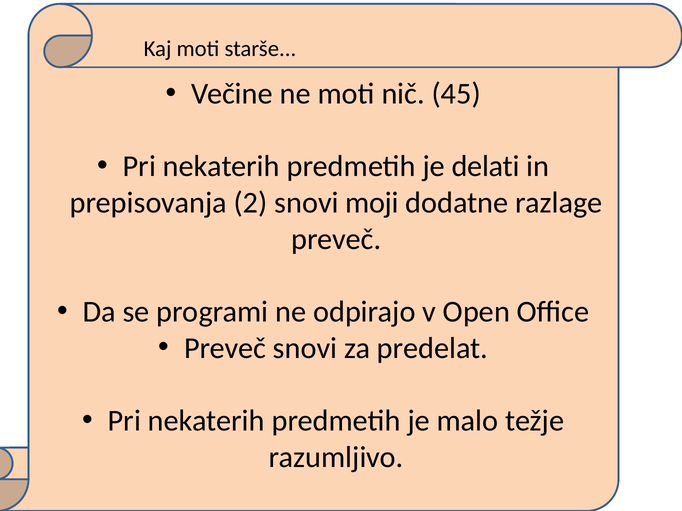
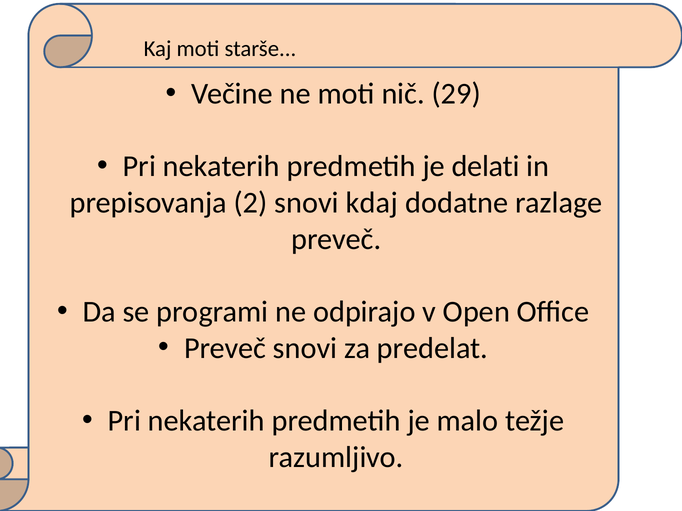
45: 45 -> 29 (456, 94)
moji: moji -> kdaj (372, 203)
